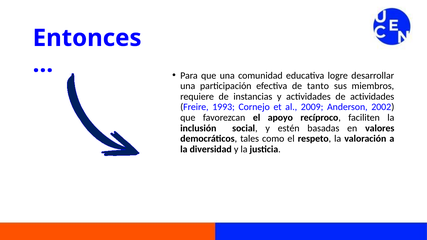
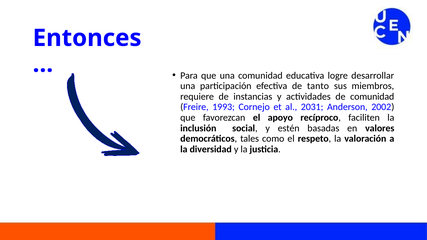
de actividades: actividades -> comunidad (372, 97)
2009: 2009 -> 2031 (312, 107)
